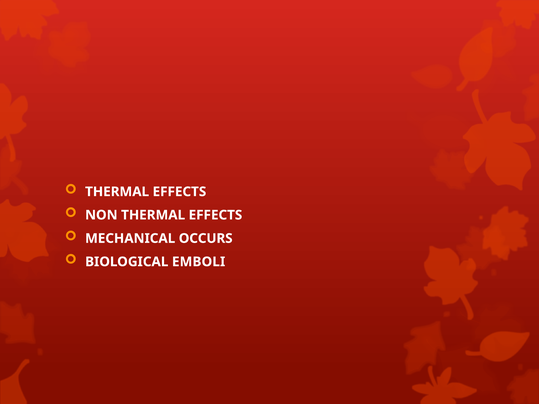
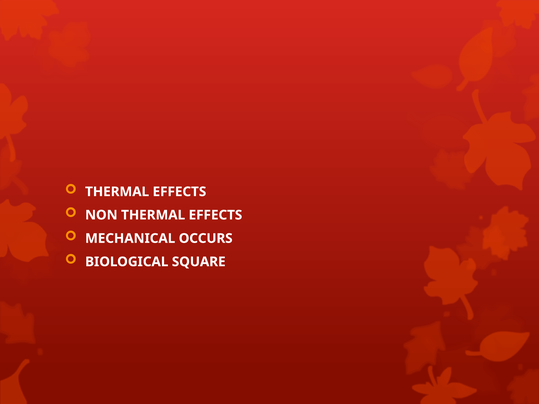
EMBOLI: EMBOLI -> SQUARE (199, 262)
